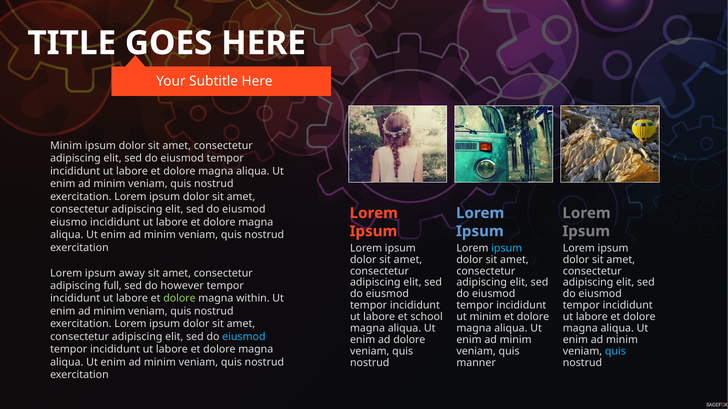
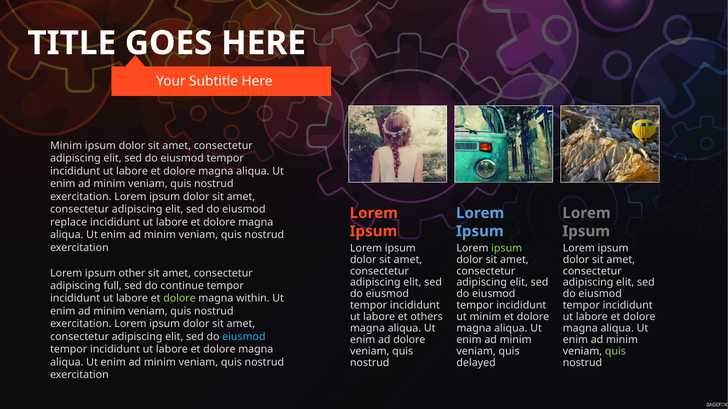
eiusmo: eiusmo -> replace (69, 222)
ipsum colour: light blue -> light green (507, 248)
away: away -> other (132, 273)
however: however -> continue (182, 286)
school: school -> others (427, 317)
quis colour: light blue -> light green (615, 352)
manner: manner -> delayed (476, 363)
